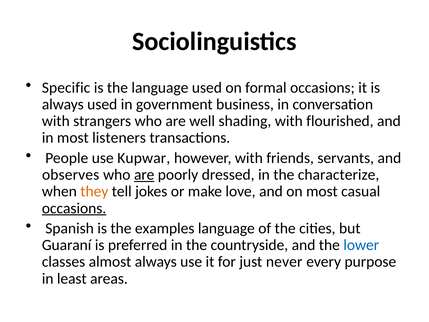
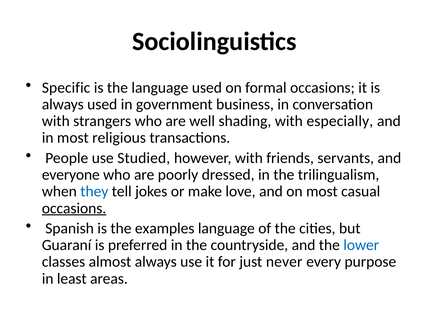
flourished: flourished -> especially (340, 121)
listeners: listeners -> religious (119, 138)
Kupwar: Kupwar -> Studied (144, 158)
observes: observes -> everyone (71, 175)
are underline: present -> none (144, 175)
characterize: characterize -> trilingualism (339, 175)
they colour: orange -> blue (94, 191)
